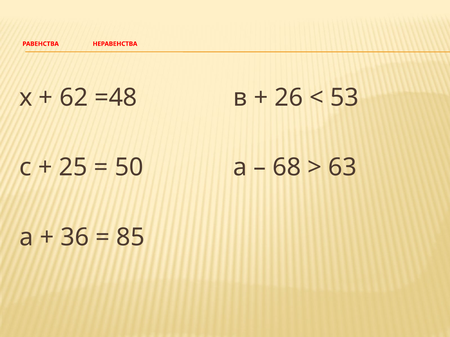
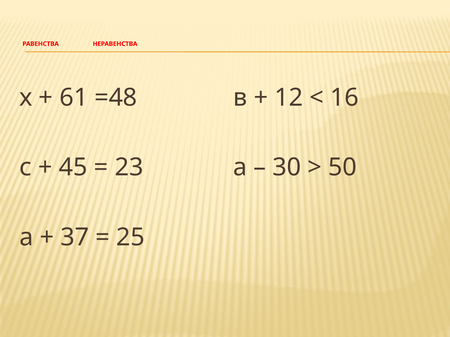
62: 62 -> 61 (74, 98)
26: 26 -> 12 (289, 98)
53: 53 -> 16 (345, 98)
25: 25 -> 45 (73, 168)
50: 50 -> 23 (129, 168)
68: 68 -> 30 (287, 168)
63: 63 -> 50 (343, 168)
36: 36 -> 37 (75, 238)
85: 85 -> 25 (131, 238)
